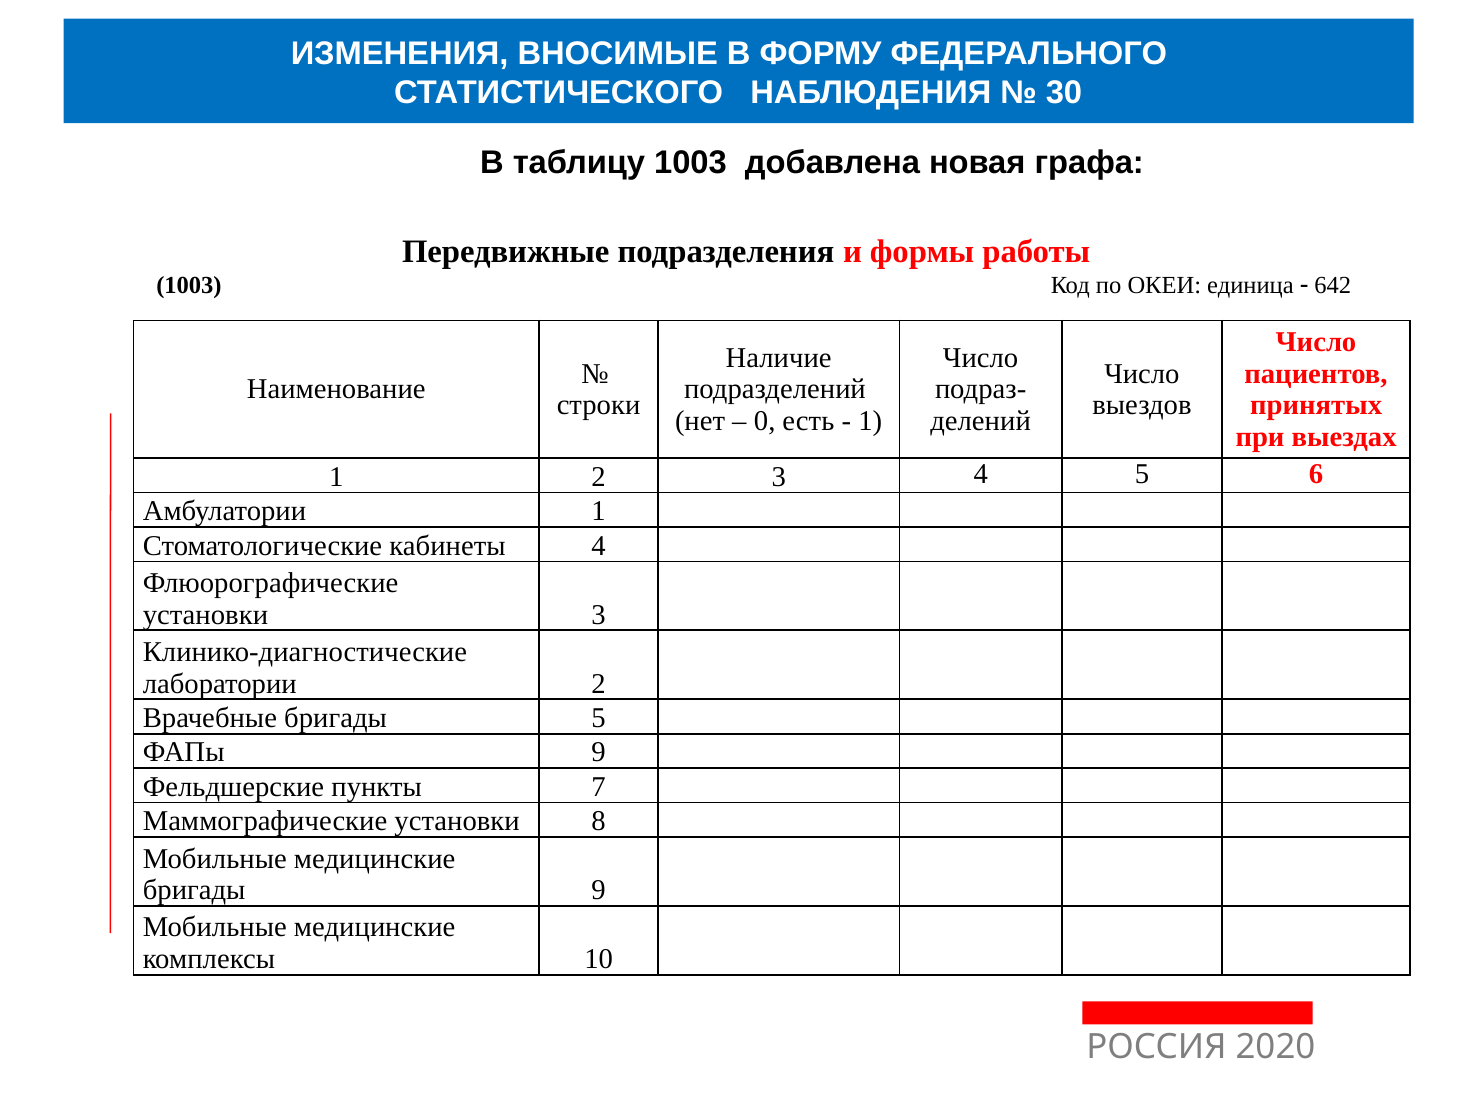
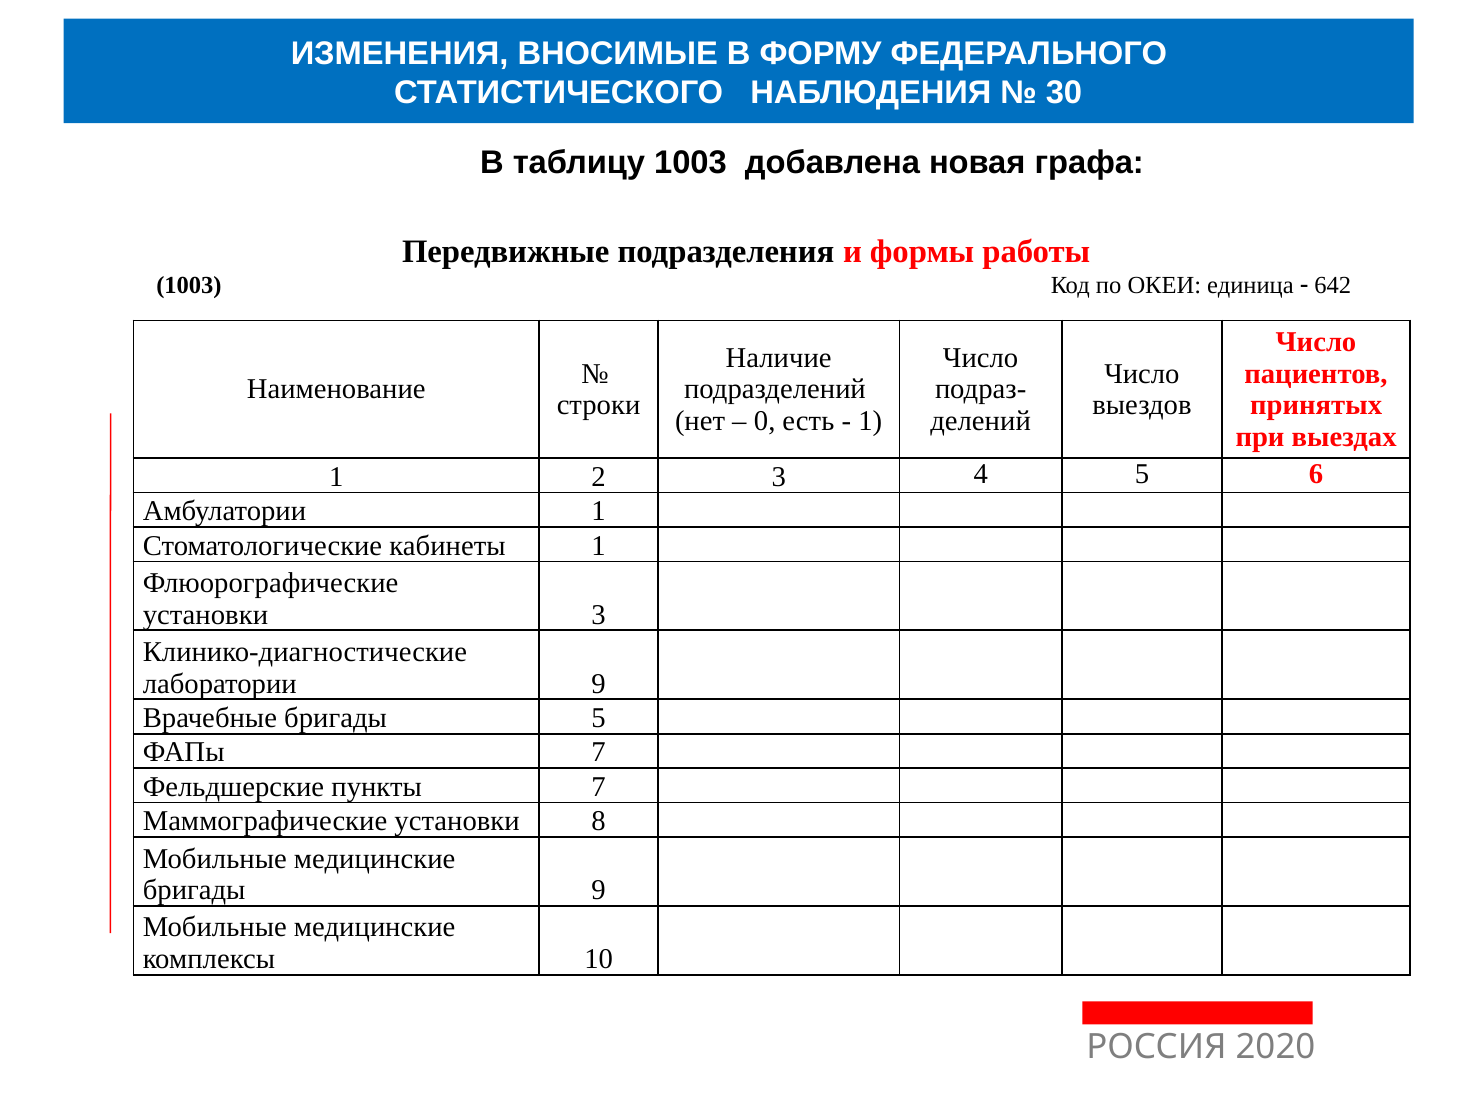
кабинеты 4: 4 -> 1 (599, 546)
лаборатории 2: 2 -> 9 (599, 684)
ФАПы 9: 9 -> 7 (599, 753)
